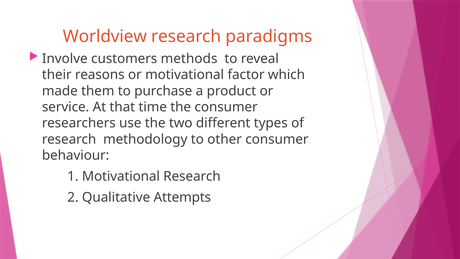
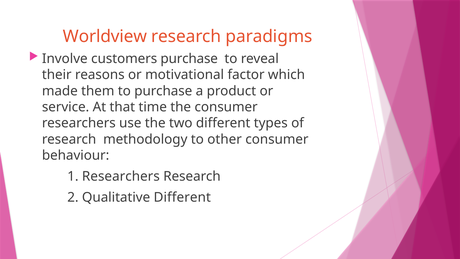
customers methods: methods -> purchase (189, 59)
1 Motivational: Motivational -> Researchers (121, 176)
Qualitative Attempts: Attempts -> Different (182, 197)
